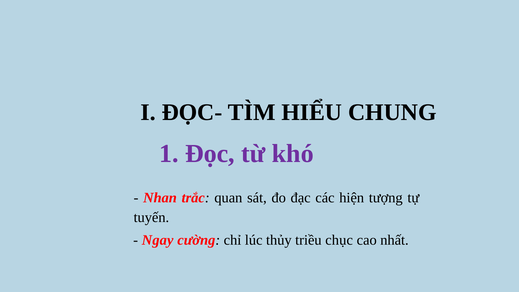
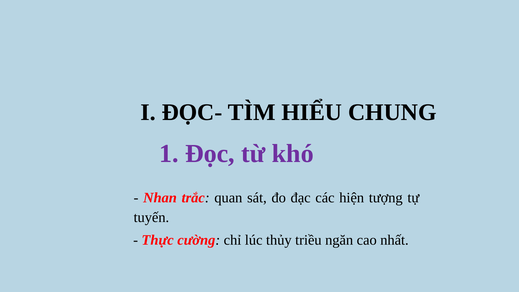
Ngay: Ngay -> Thực (158, 240)
chục: chục -> ngăn (339, 240)
